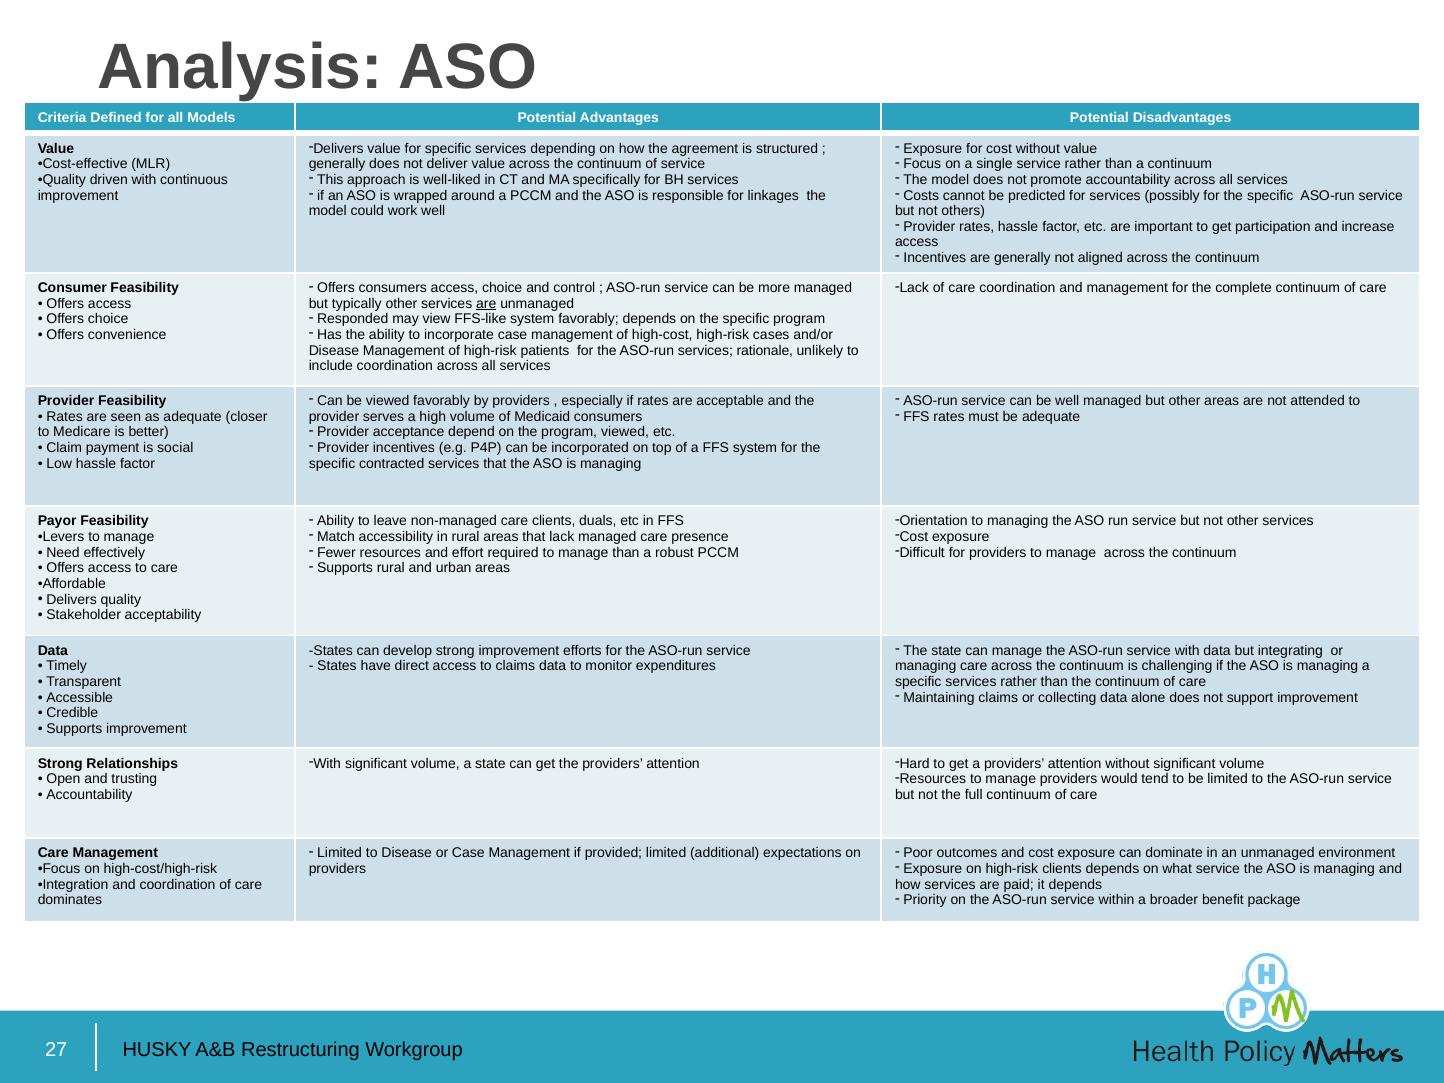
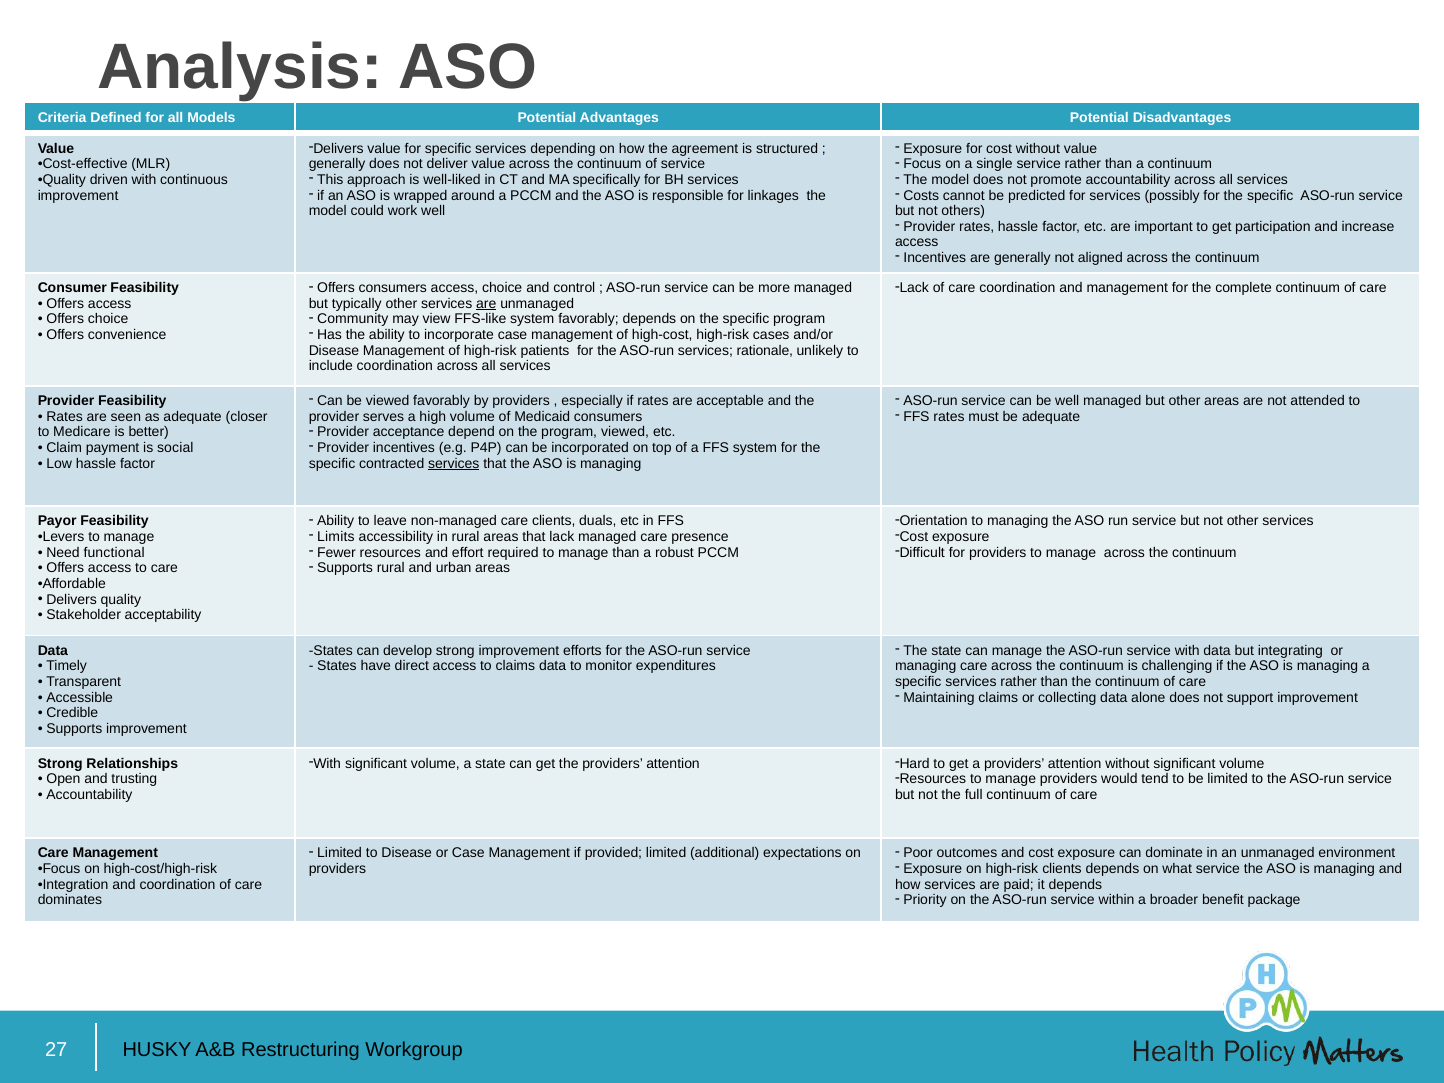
Responded: Responded -> Community (353, 319)
services underline: none -> present (454, 464)
Match: Match -> Limits (336, 537)
effectively: effectively -> functional (114, 552)
